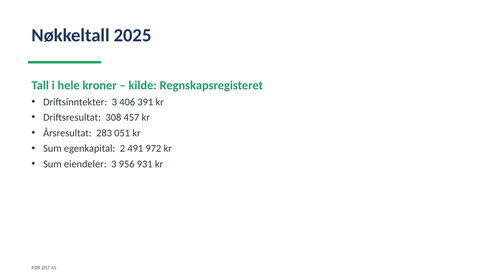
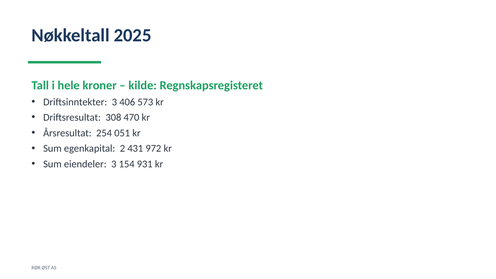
391: 391 -> 573 (145, 102)
457: 457 -> 470 (131, 118)
283: 283 -> 254 (104, 133)
491: 491 -> 431 (135, 149)
956: 956 -> 154 (127, 164)
